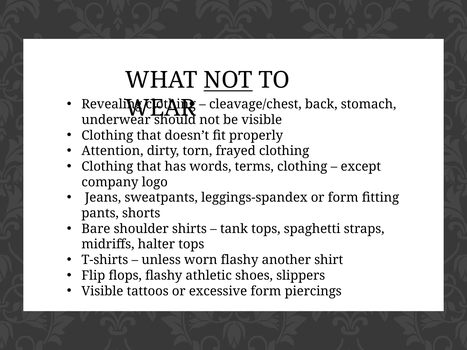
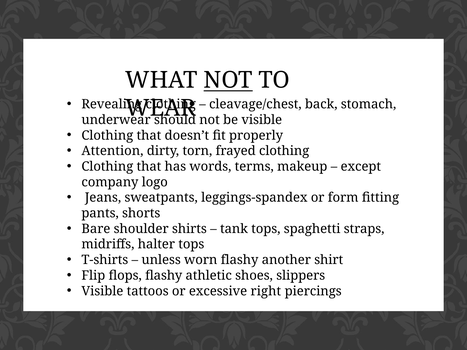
terms clothing: clothing -> makeup (302, 167)
excessive form: form -> right (266, 291)
